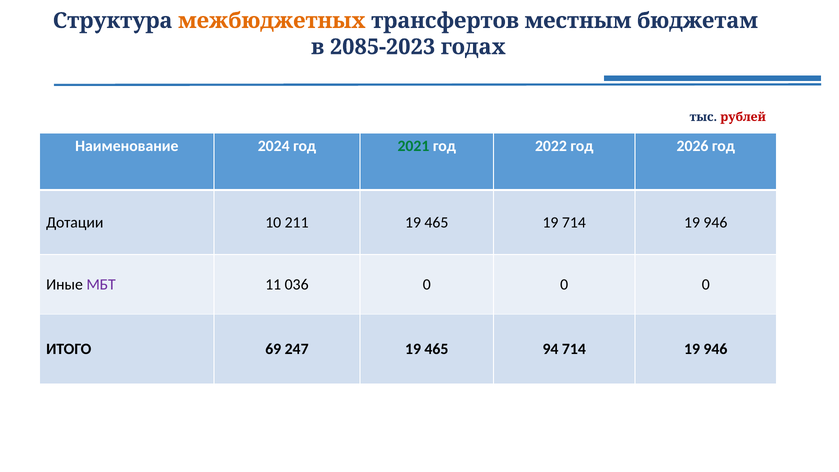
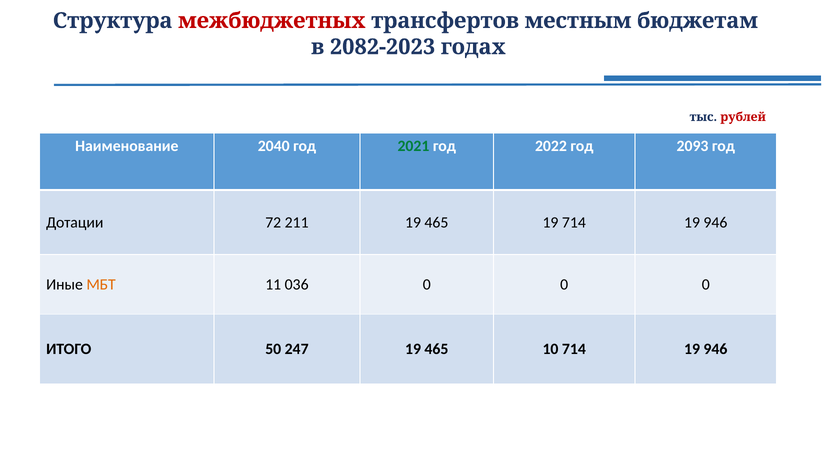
межбюджетных colour: orange -> red (272, 21)
2085-2023: 2085-2023 -> 2082-2023 (382, 47)
2024: 2024 -> 2040 (274, 146)
2026: 2026 -> 2093 (693, 146)
10: 10 -> 72 (273, 222)
МБТ colour: purple -> orange (101, 284)
69: 69 -> 50 (273, 349)
94: 94 -> 10 (550, 349)
